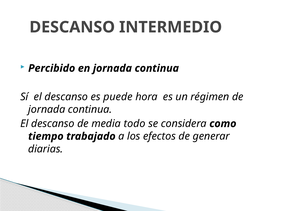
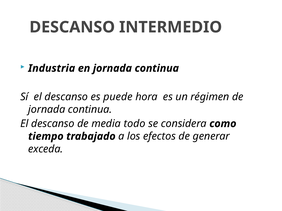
Percibido: Percibido -> Industria (52, 68)
diarias: diarias -> exceda (46, 149)
